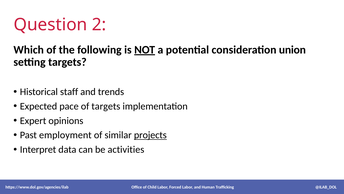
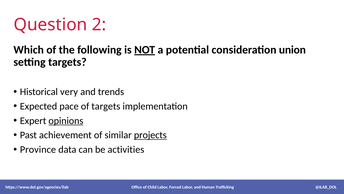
staff: staff -> very (69, 92)
opinions underline: none -> present (66, 120)
employment: employment -> achievement (65, 135)
Interpret: Interpret -> Province (38, 149)
